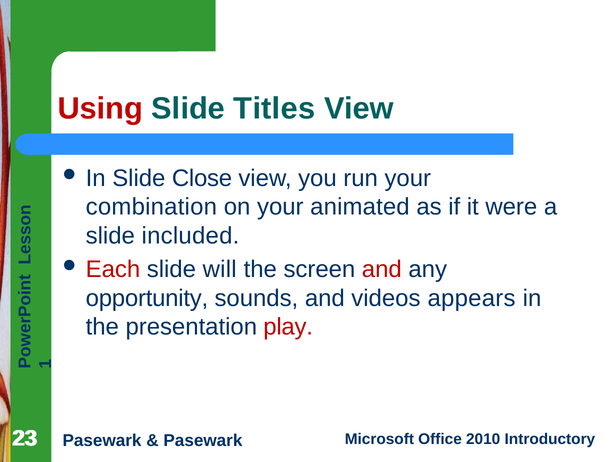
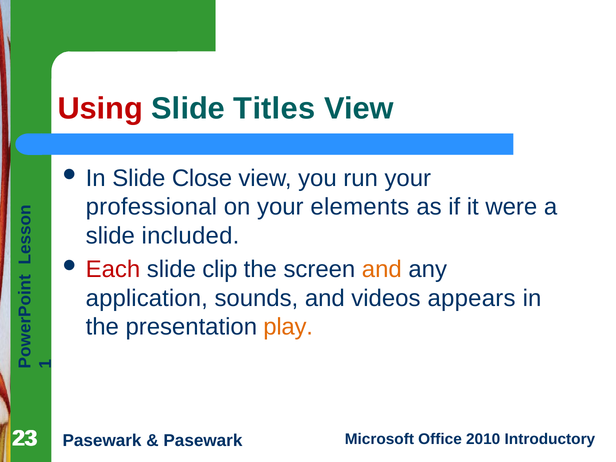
combination: combination -> professional (151, 207)
animated: animated -> elements (360, 207)
will: will -> clip (220, 269)
and colour: red -> orange (382, 269)
opportunity: opportunity -> application (147, 298)
play colour: red -> orange (288, 327)
